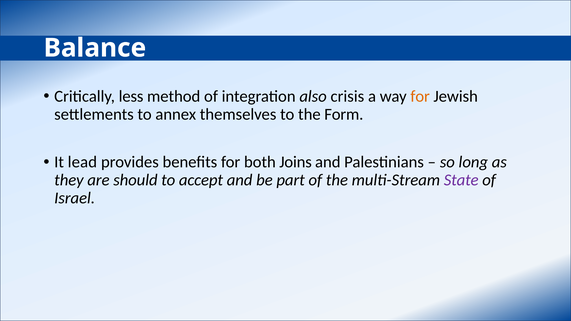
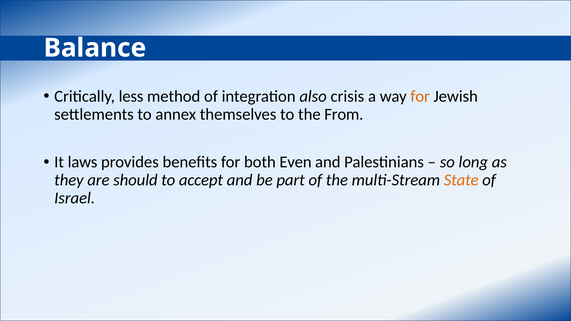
Form: Form -> From (344, 114)
lead: lead -> laws (83, 162)
Joins: Joins -> Even (296, 162)
State colour: purple -> orange (461, 180)
